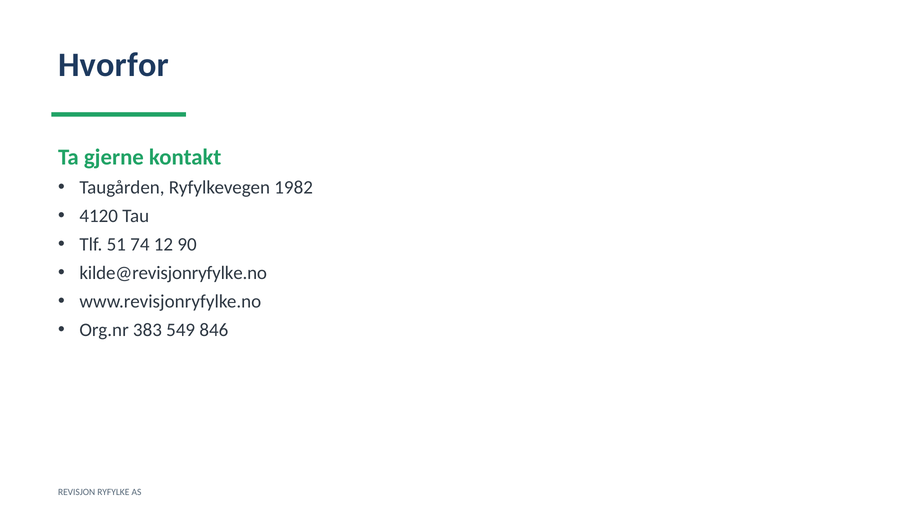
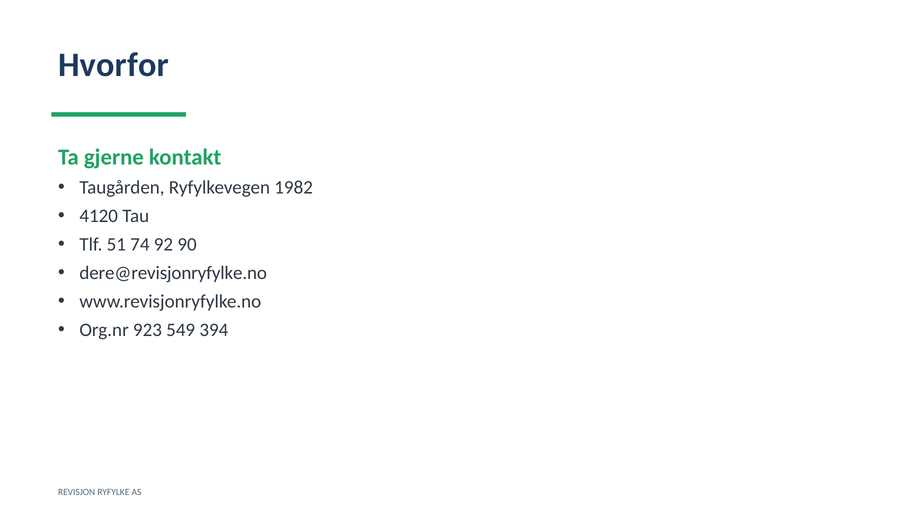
12: 12 -> 92 (163, 245)
kilde@revisjonryfylke.no: kilde@revisjonryfylke.no -> dere@revisjonryfylke.no (173, 273)
383: 383 -> 923 (147, 330)
846: 846 -> 394 (214, 330)
